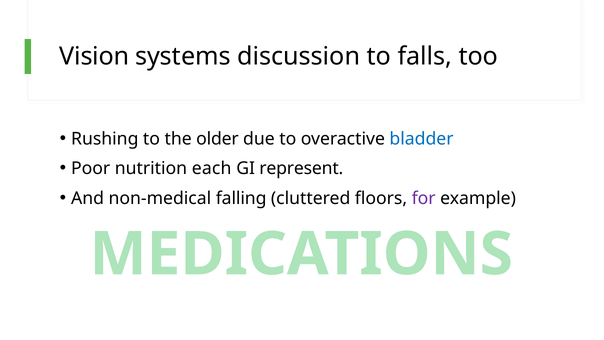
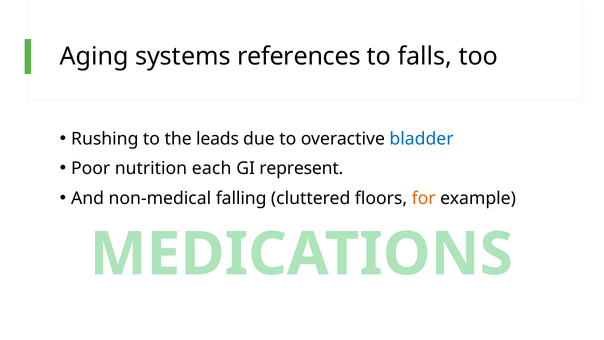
Vision: Vision -> Aging (94, 56)
discussion: discussion -> references (299, 56)
older: older -> leads (217, 139)
for colour: purple -> orange (424, 198)
